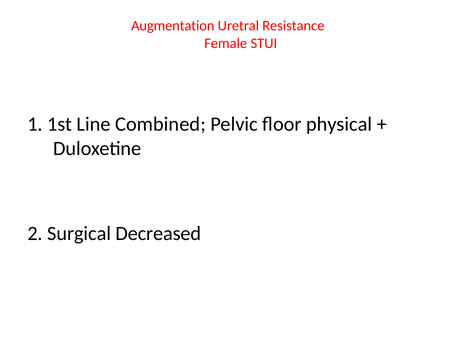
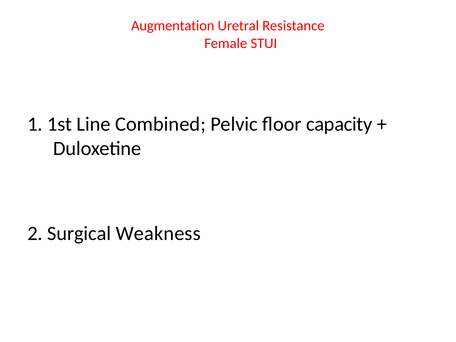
physical: physical -> capacity (339, 124)
Decreased: Decreased -> Weakness (158, 234)
